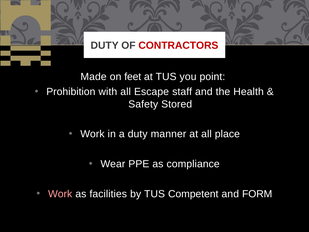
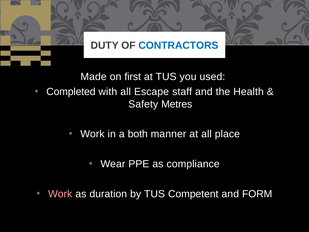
CONTRACTORS colour: red -> blue (178, 46)
feet: feet -> first (133, 77)
point: point -> used (212, 77)
Prohibition: Prohibition -> Completed (71, 92)
Stored: Stored -> Metres (177, 104)
a duty: duty -> both (138, 134)
facilities: facilities -> duration (108, 194)
